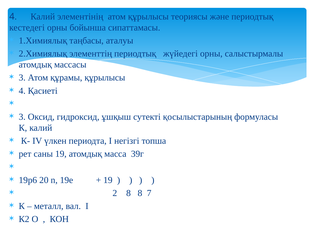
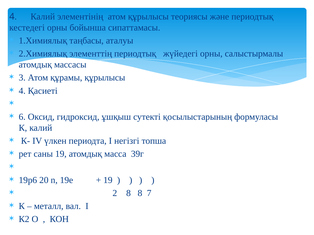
3: 3 -> 6 (22, 117)
